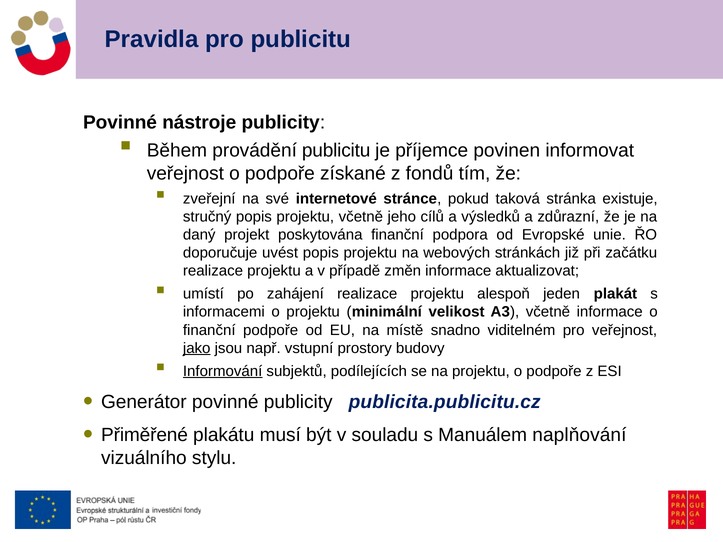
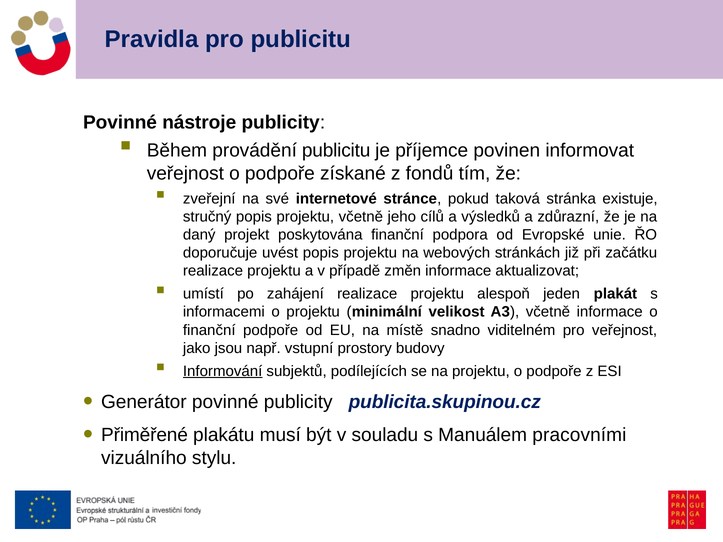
jako underline: present -> none (197, 348)
publicita.publicitu.cz: publicita.publicitu.cz -> publicita.skupinou.cz (445, 402)
naplňování: naplňování -> pracovními (579, 435)
